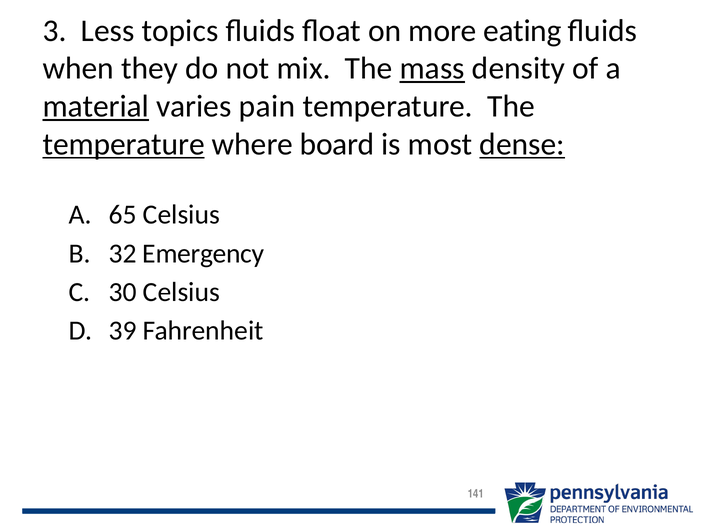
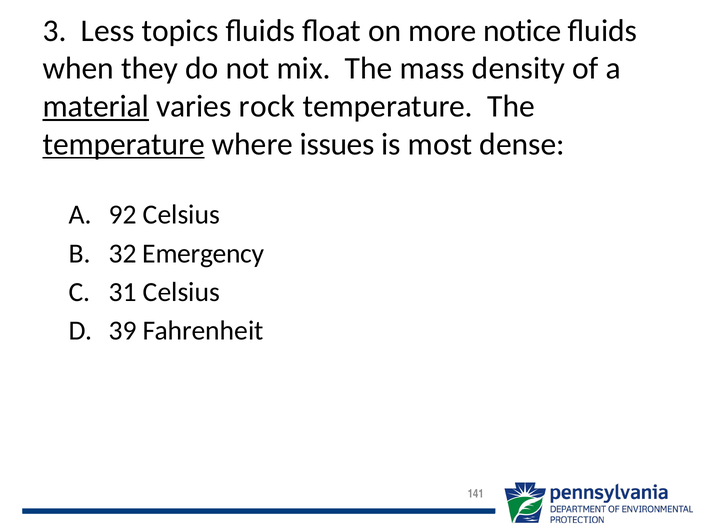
eating: eating -> notice (522, 31)
mass underline: present -> none (432, 69)
pain: pain -> rock (267, 106)
board: board -> issues (337, 144)
dense underline: present -> none (522, 144)
65: 65 -> 92 (123, 215)
30: 30 -> 31 (123, 292)
